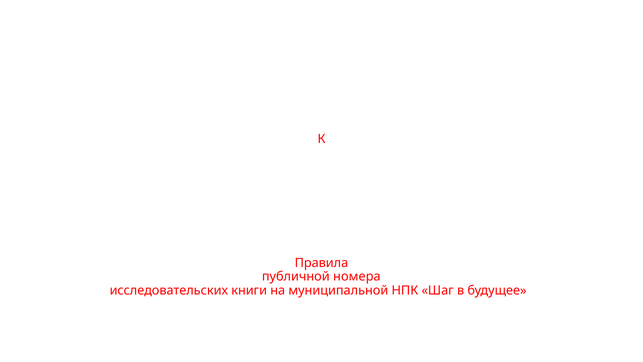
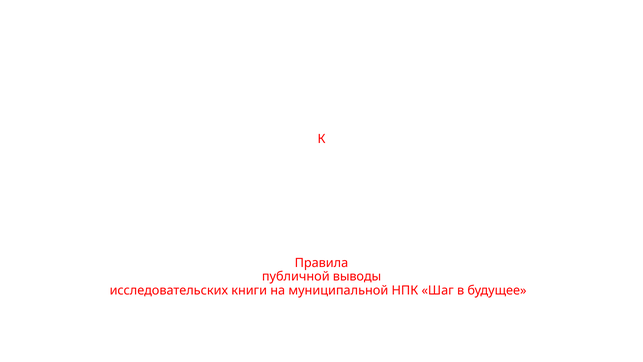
номера: номера -> выводы (357, 276)
